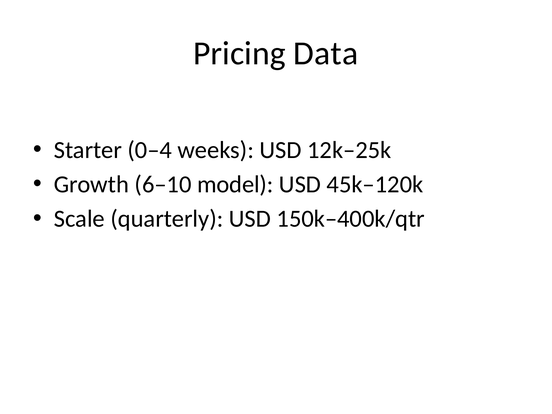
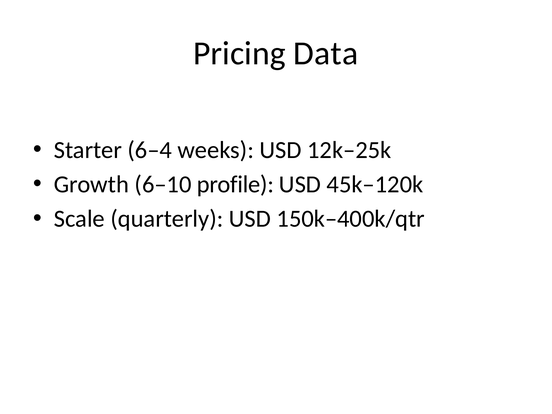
0–4: 0–4 -> 6–4 (150, 150)
model: model -> profile (235, 185)
